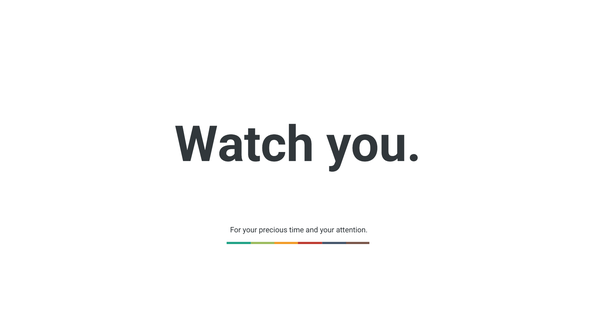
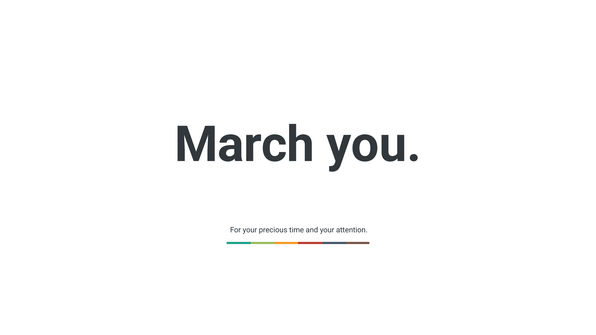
Watch: Watch -> March (244, 145)
